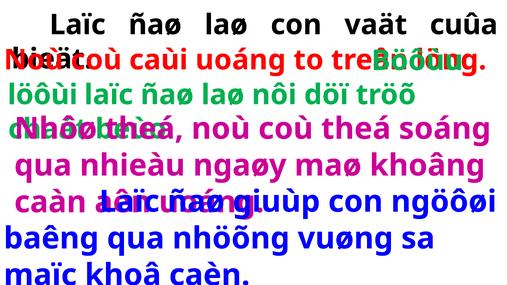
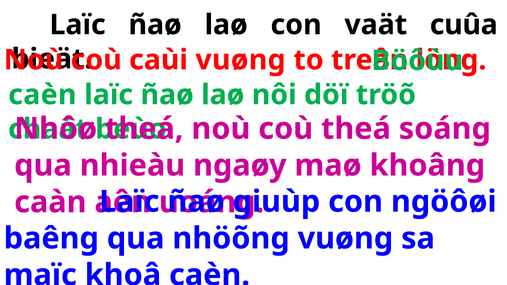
caùi uoáng: uoáng -> vuøng (241, 60)
löôùi: löôùi -> caèn (42, 95)
